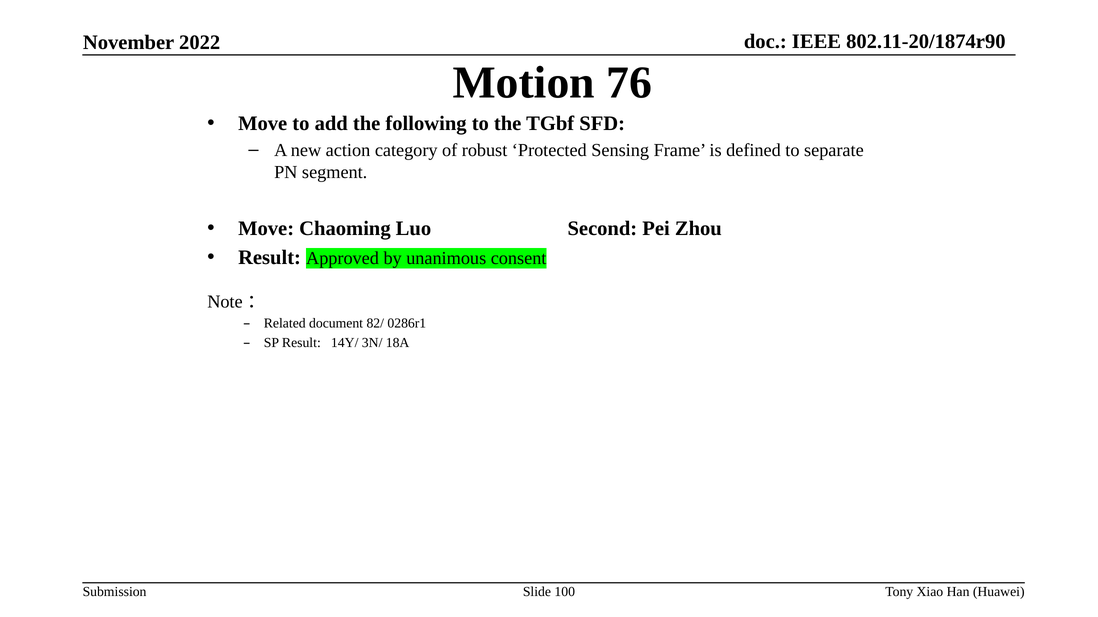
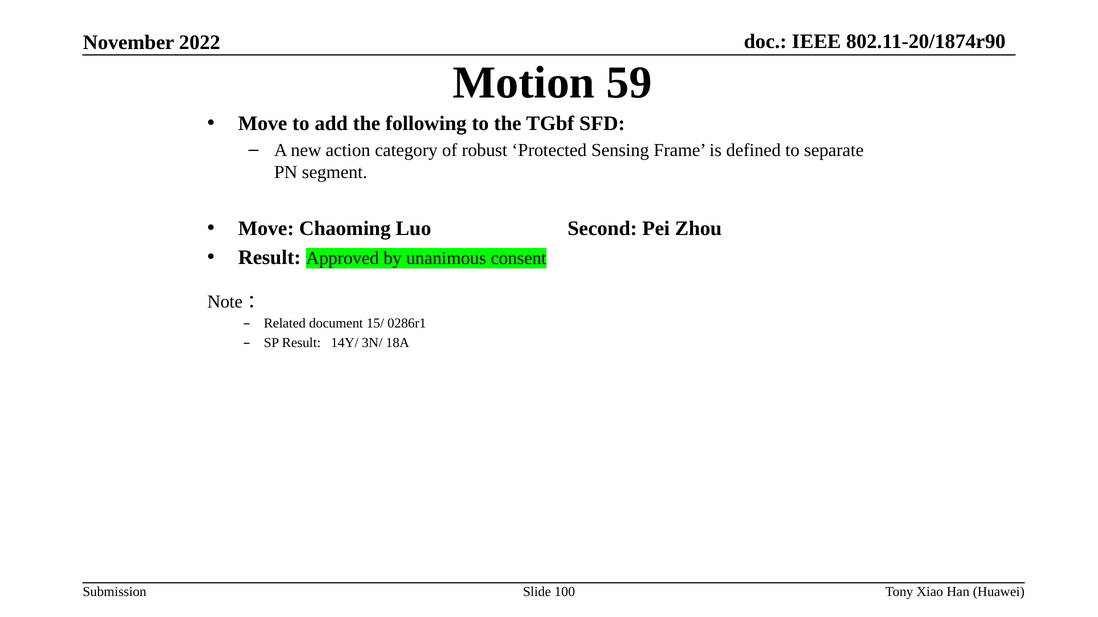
76: 76 -> 59 (629, 83)
82/: 82/ -> 15/ (375, 324)
